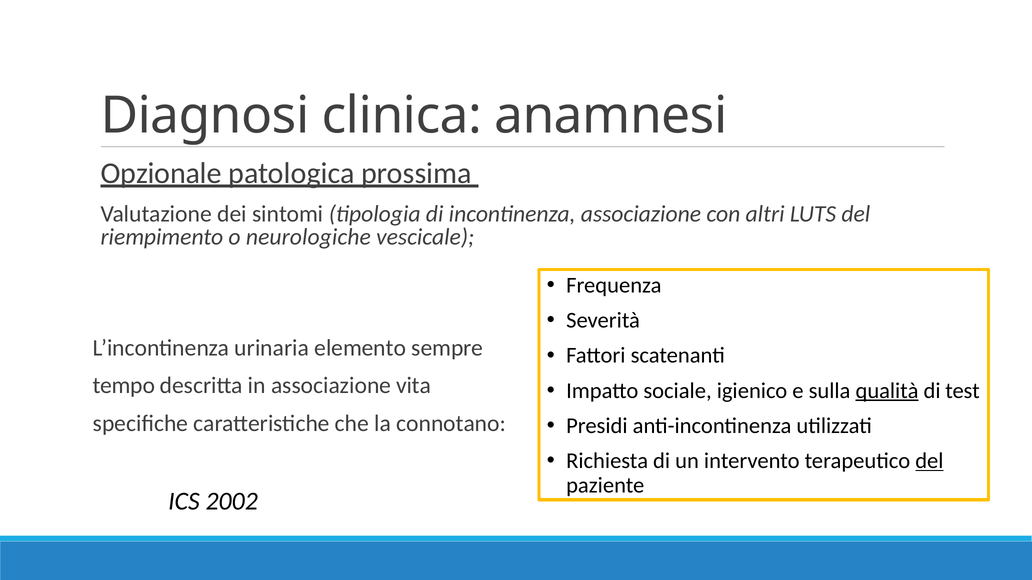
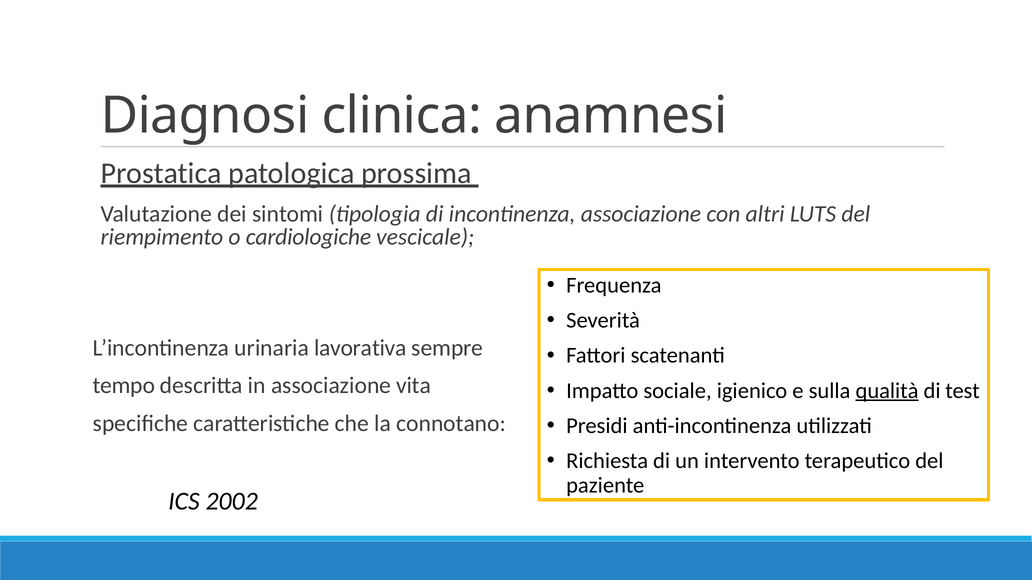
Opzionale: Opzionale -> Prostatica (161, 173)
neurologiche: neurologiche -> cardiologiche (309, 237)
elemento: elemento -> lavorativa (360, 348)
del underline: present -> none (929, 461)
